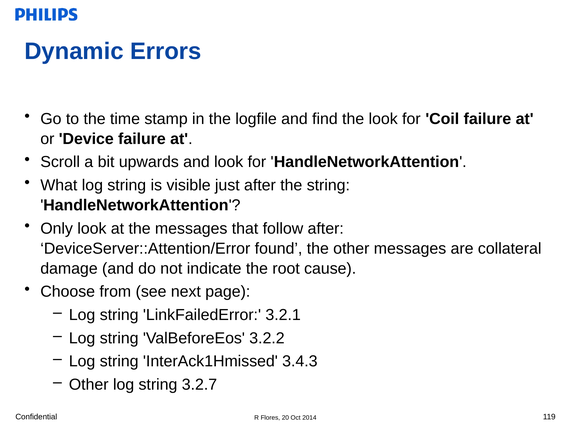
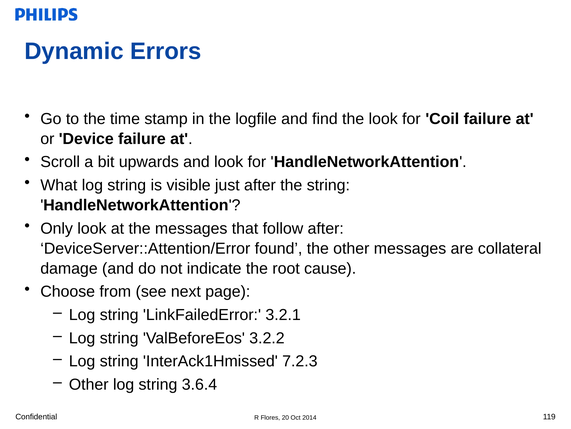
3.4.3: 3.4.3 -> 7.2.3 (300, 361)
3.2.7: 3.2.7 -> 3.6.4 (199, 384)
